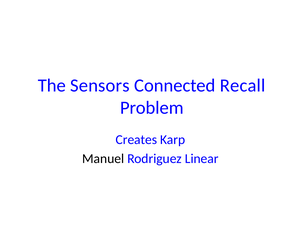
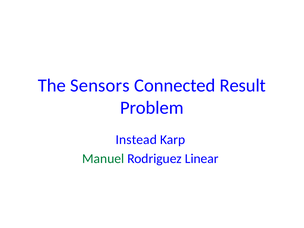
Recall: Recall -> Result (243, 85)
Creates: Creates -> Instead (136, 140)
Manuel colour: black -> green (103, 159)
